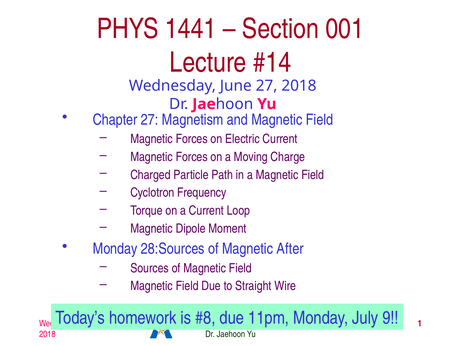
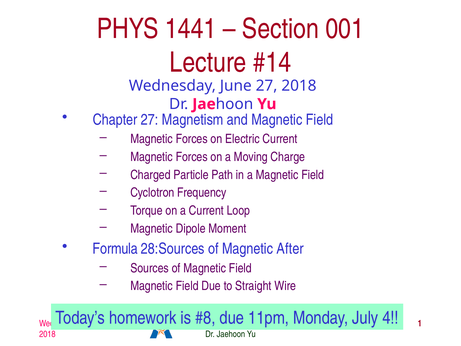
Monday: Monday -> Formula (115, 249)
9: 9 -> 4 (391, 318)
